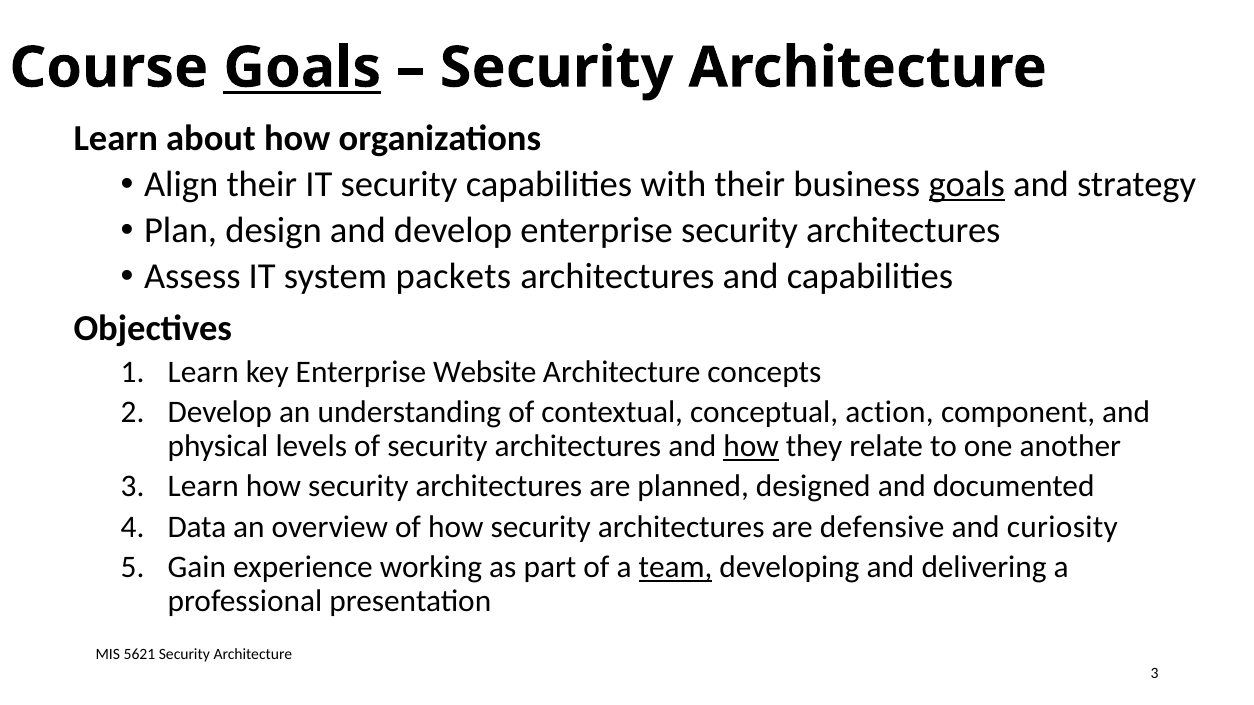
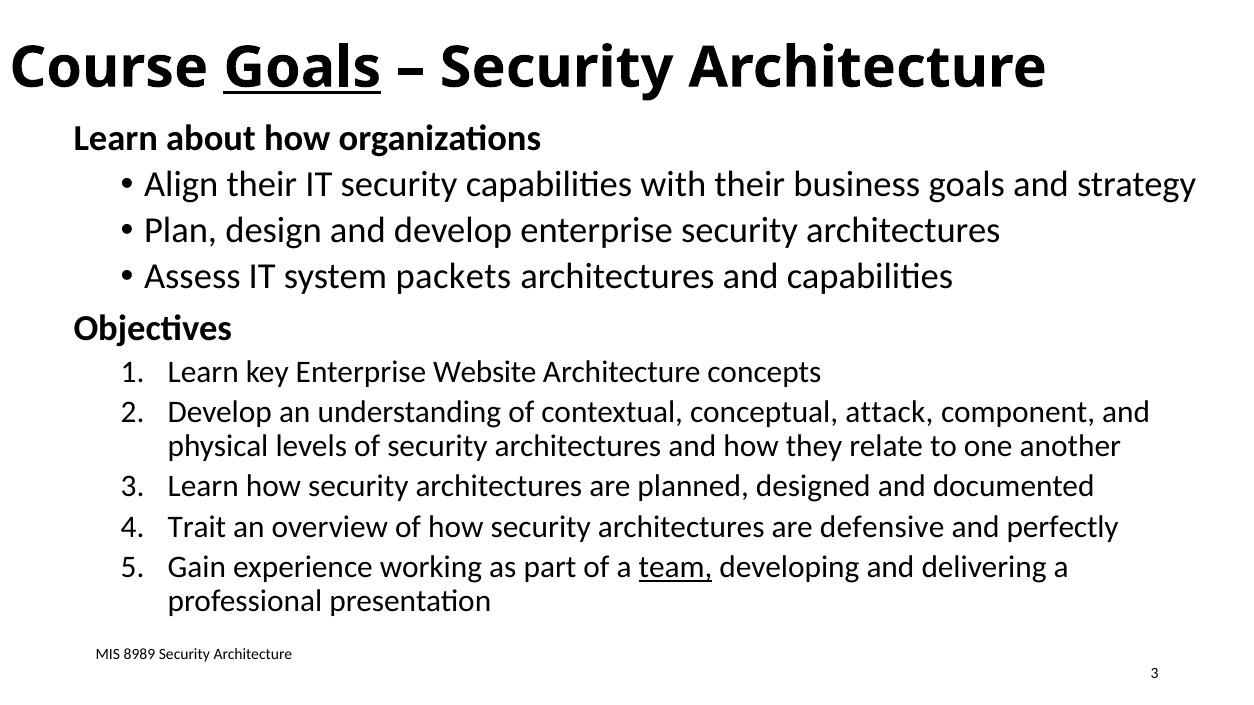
goals underline: present -> none (967, 185)
action: action -> attack (889, 413)
how underline: present -> none (751, 446)
Data: Data -> Trait (197, 527)
curiosity: curiosity -> perfectly (1063, 527)
5621: 5621 -> 8989 (139, 655)
